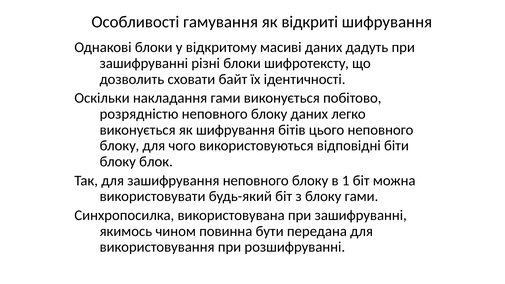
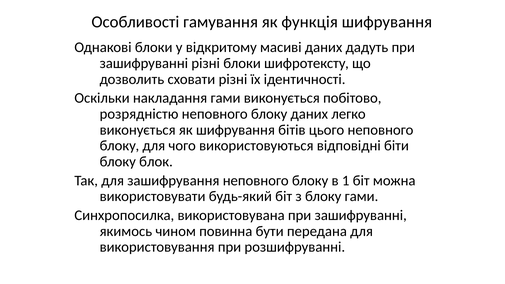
відкриті: відкриті -> функція (310, 22)
сховати байт: байт -> різні (233, 79)
